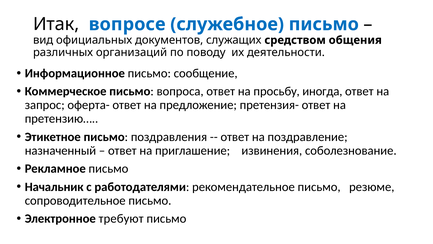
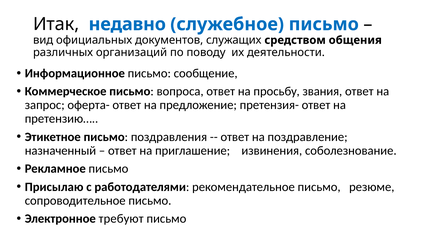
вопросе: вопросе -> недавно (127, 24)
иногда: иногда -> звания (322, 91)
Начальник: Начальник -> Присылаю (54, 187)
